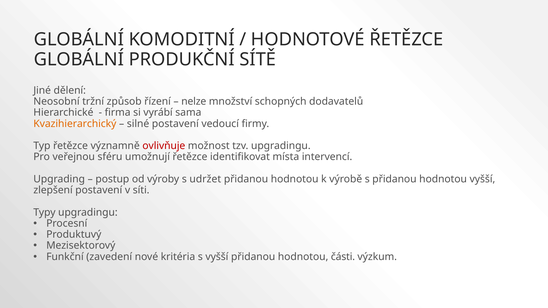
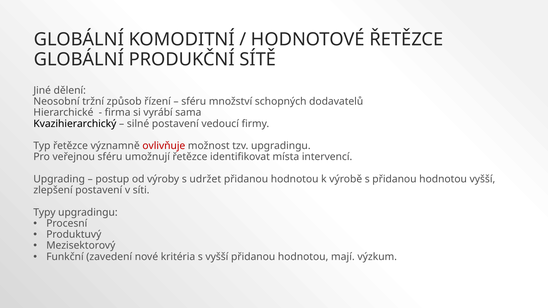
nelze: nelze -> sféru (194, 102)
Kvazihierarchický colour: orange -> black (75, 124)
části: části -> mají (343, 257)
